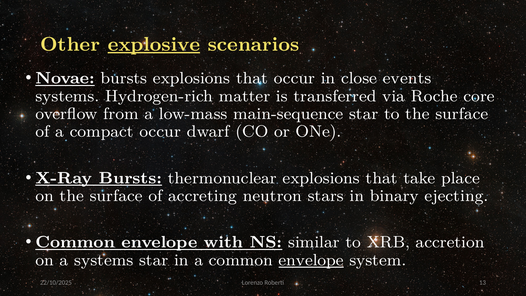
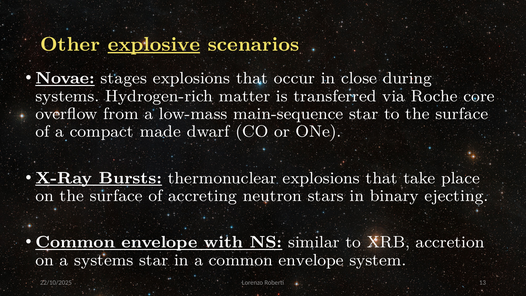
Novae bursts: bursts -> stages (124, 78)
events: events -> during (407, 78)
compact occur: occur -> made (160, 131)
envelope underline: present -> none (311, 260)
